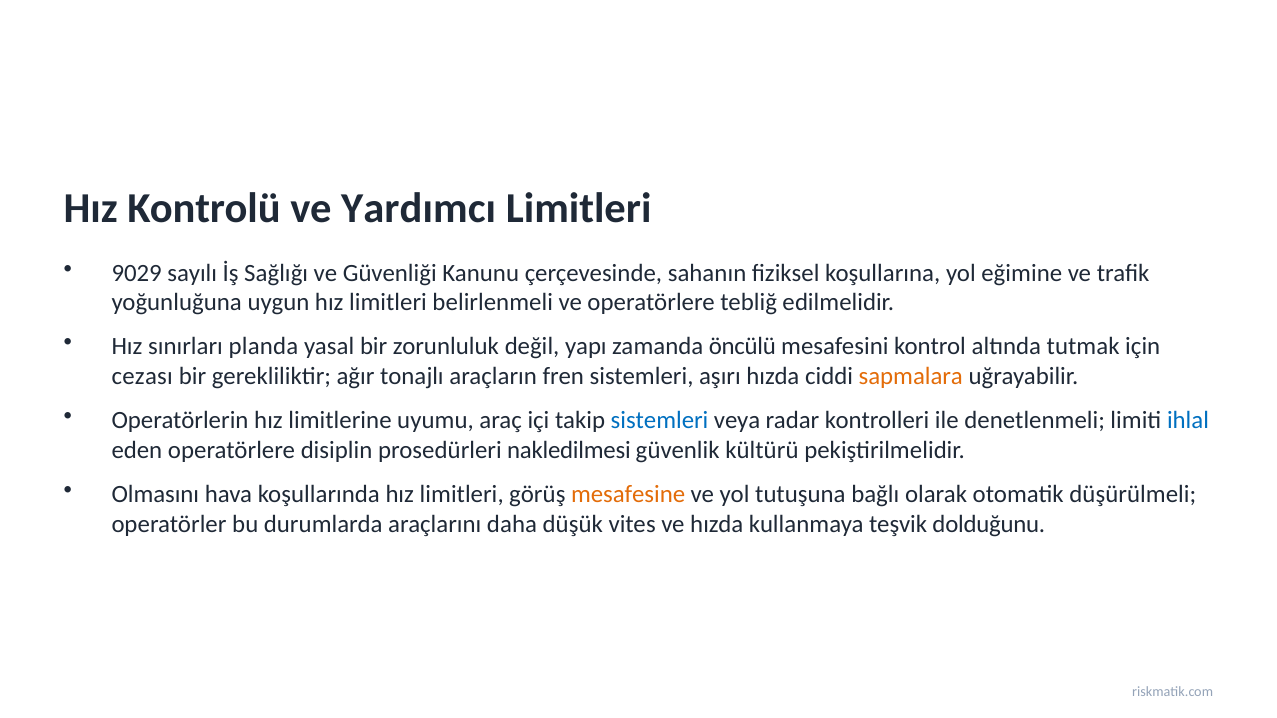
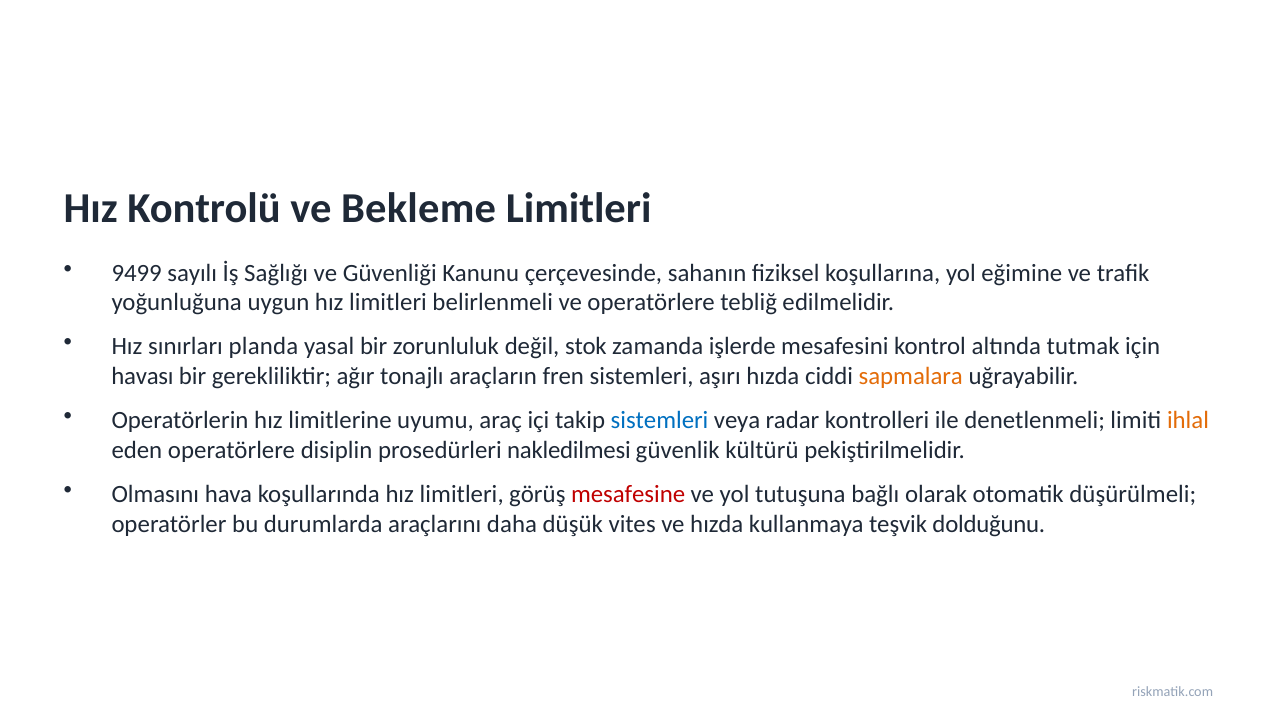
Yardımcı: Yardımcı -> Bekleme (419, 209)
9029: 9029 -> 9499 (137, 273)
yapı: yapı -> stok (586, 347)
öncülü: öncülü -> işlerde (742, 347)
cezası: cezası -> havası (142, 377)
ihlal colour: blue -> orange (1188, 421)
mesafesine colour: orange -> red (628, 495)
